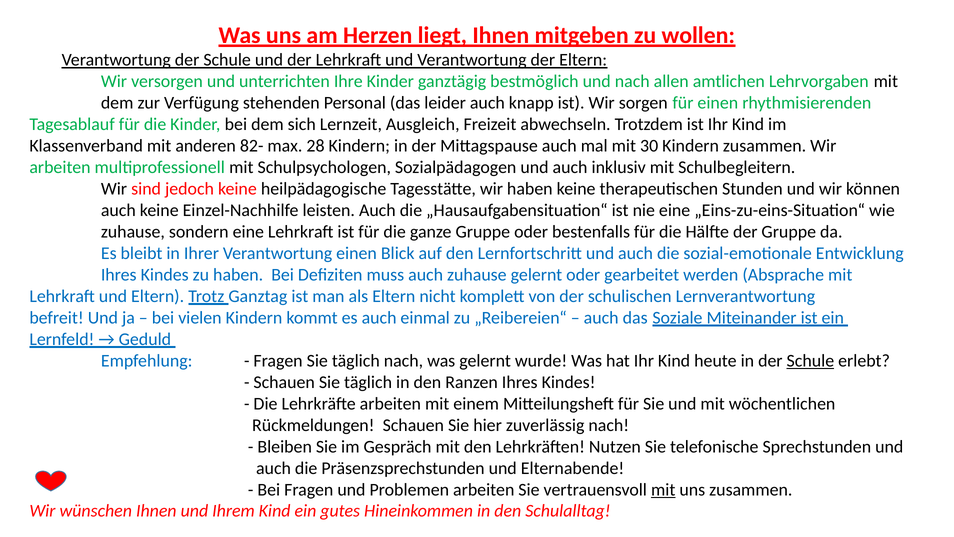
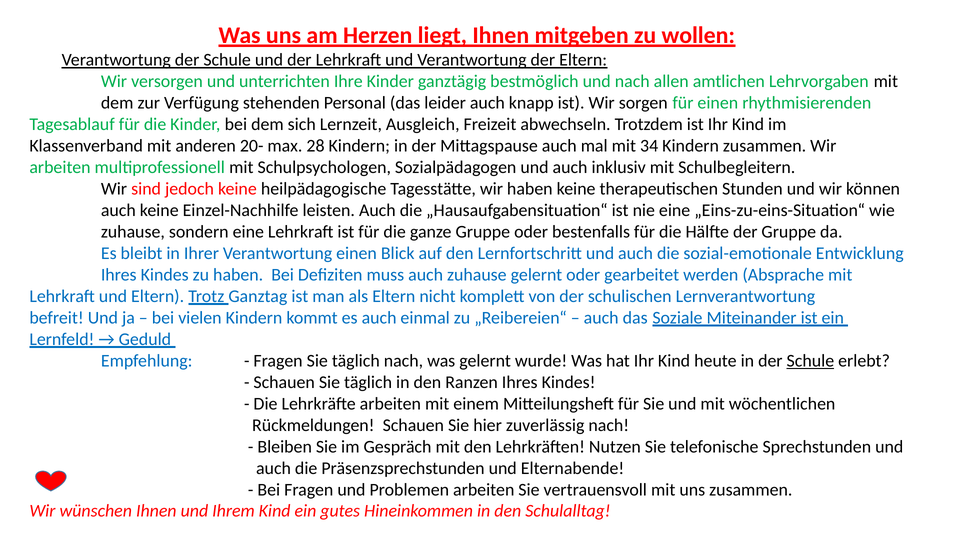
82-: 82- -> 20- (252, 146)
30: 30 -> 34 (649, 146)
mit underline: present -> none (663, 489)
